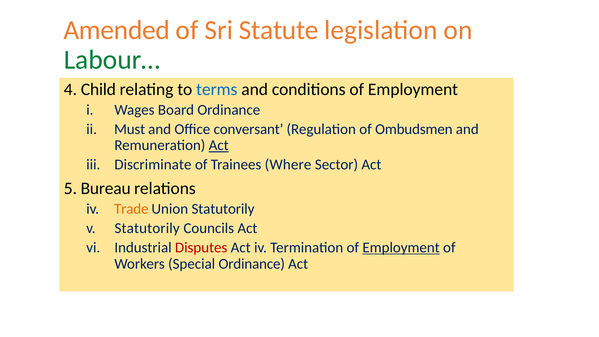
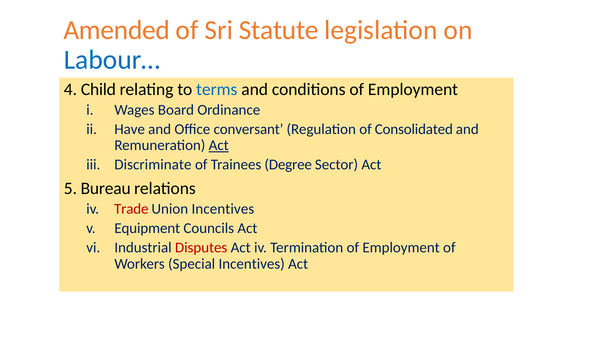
Labour… colour: green -> blue (112, 60)
Must: Must -> Have (130, 129)
Ombudsmen: Ombudsmen -> Consolidated (414, 129)
Where: Where -> Degree (288, 165)
Trade colour: orange -> red (131, 209)
Union Statutorily: Statutorily -> Incentives (223, 209)
Statutorily: Statutorily -> Equipment (147, 228)
Employment underline: present -> none (401, 248)
Special Ordinance: Ordinance -> Incentives (252, 264)
